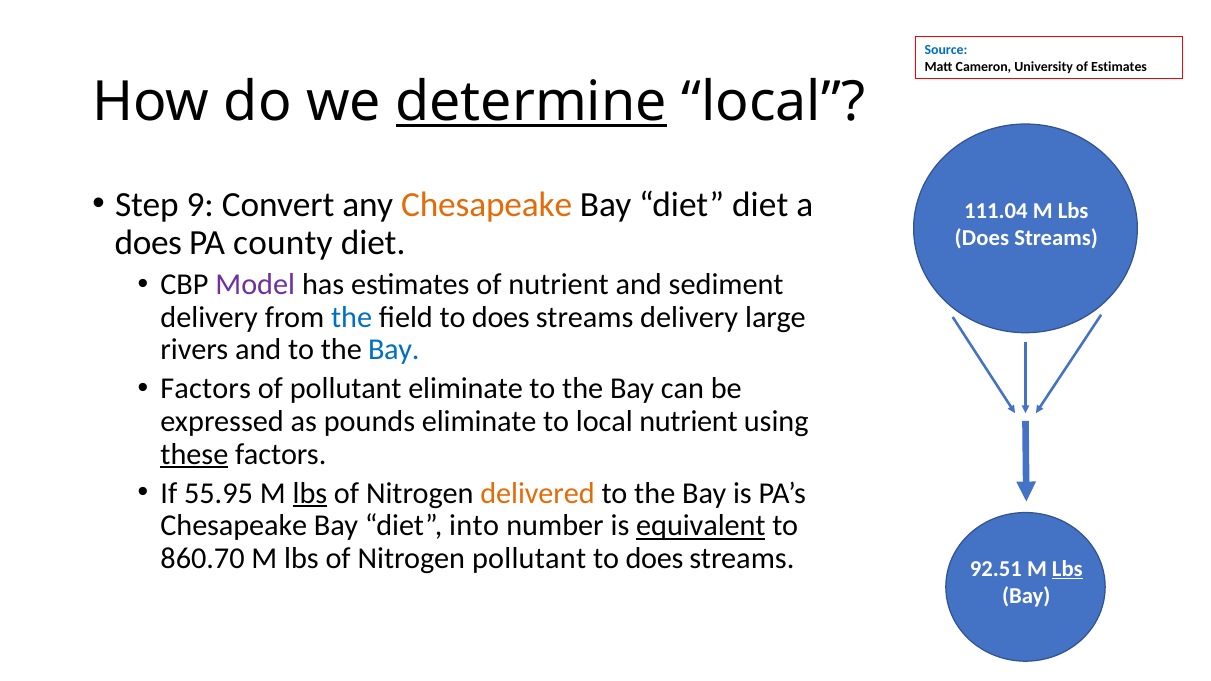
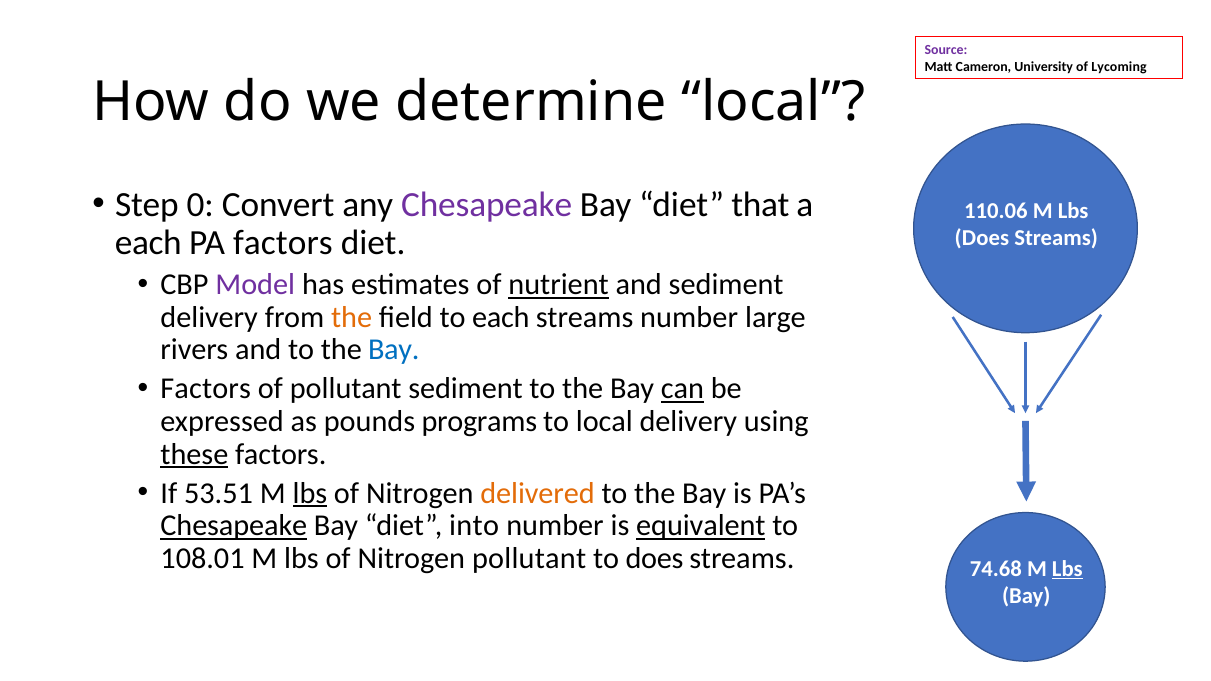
Source colour: blue -> purple (946, 50)
of Estimates: Estimates -> Lycoming (1119, 67)
determine underline: present -> none (531, 102)
9: 9 -> 0 (200, 205)
Chesapeake colour: orange -> purple (487, 205)
diet diet: diet -> that (760, 205)
111.04: 111.04 -> 110.06 (996, 211)
does: does -> each (148, 243)
PA county: county -> factors (283, 243)
nutrient underline: none -> present (559, 285)
the colour: blue -> orange (352, 317)
field to does: does -> each (501, 317)
streams delivery: delivery -> number (689, 317)
pollutant eliminate: eliminate -> sediment (466, 389)
can underline: none -> present (683, 389)
pounds eliminate: eliminate -> programs (479, 422)
local nutrient: nutrient -> delivery (688, 422)
55.95: 55.95 -> 53.51 (219, 493)
Chesapeake underline: none -> present (234, 526)
860.70: 860.70 -> 108.01 (203, 559)
92.51: 92.51 -> 74.68 (996, 569)
